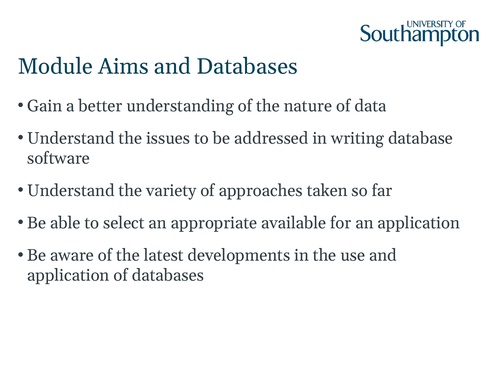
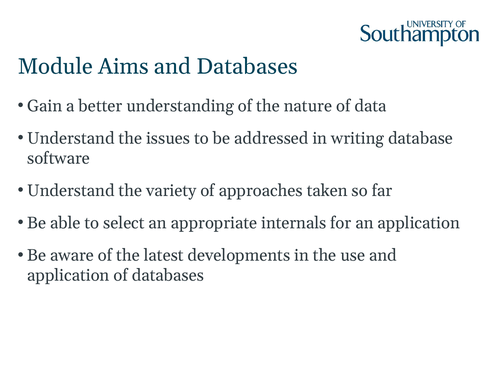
available: available -> internals (294, 223)
